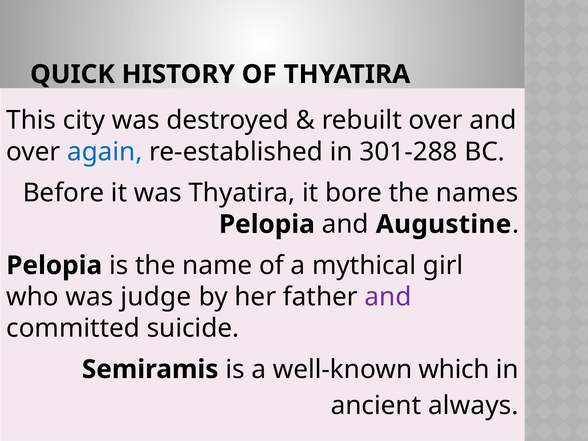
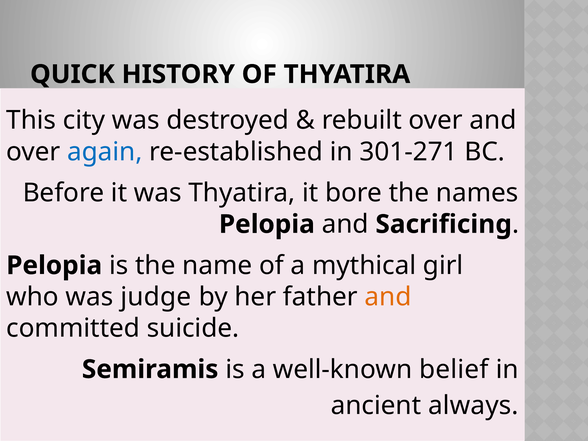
301-288: 301-288 -> 301-271 (409, 152)
Augustine: Augustine -> Sacrificing (444, 224)
and colour: purple -> orange (388, 297)
which: which -> belief (454, 369)
